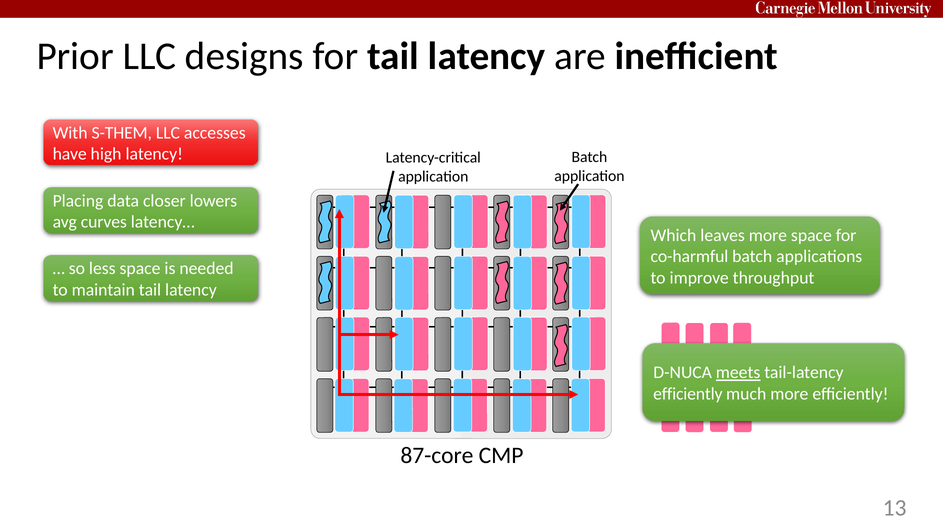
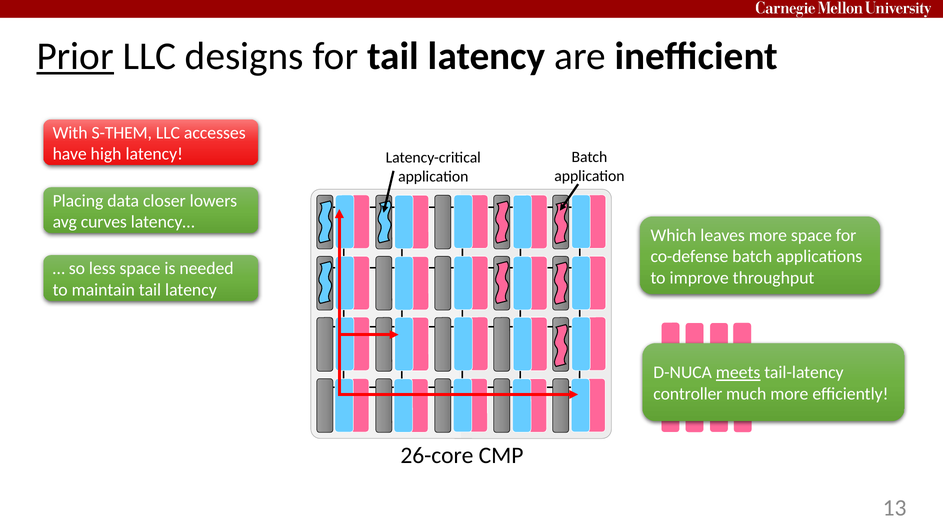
Prior underline: none -> present (75, 56)
co-harmful: co-harmful -> co-defense (689, 256)
efficiently: efficiently -> controller (688, 393)
87-core: 87-core -> 26-core (437, 455)
